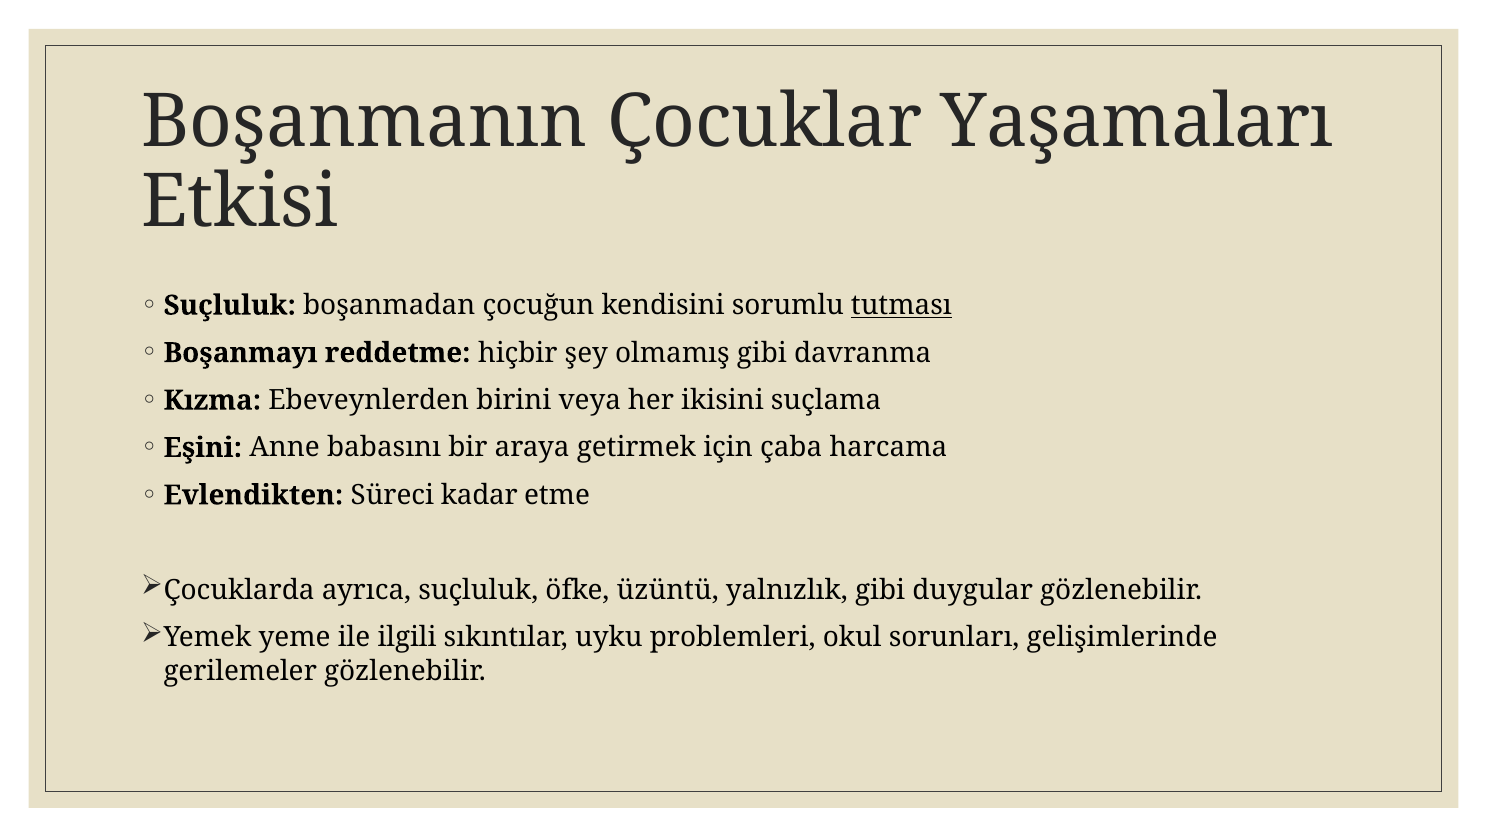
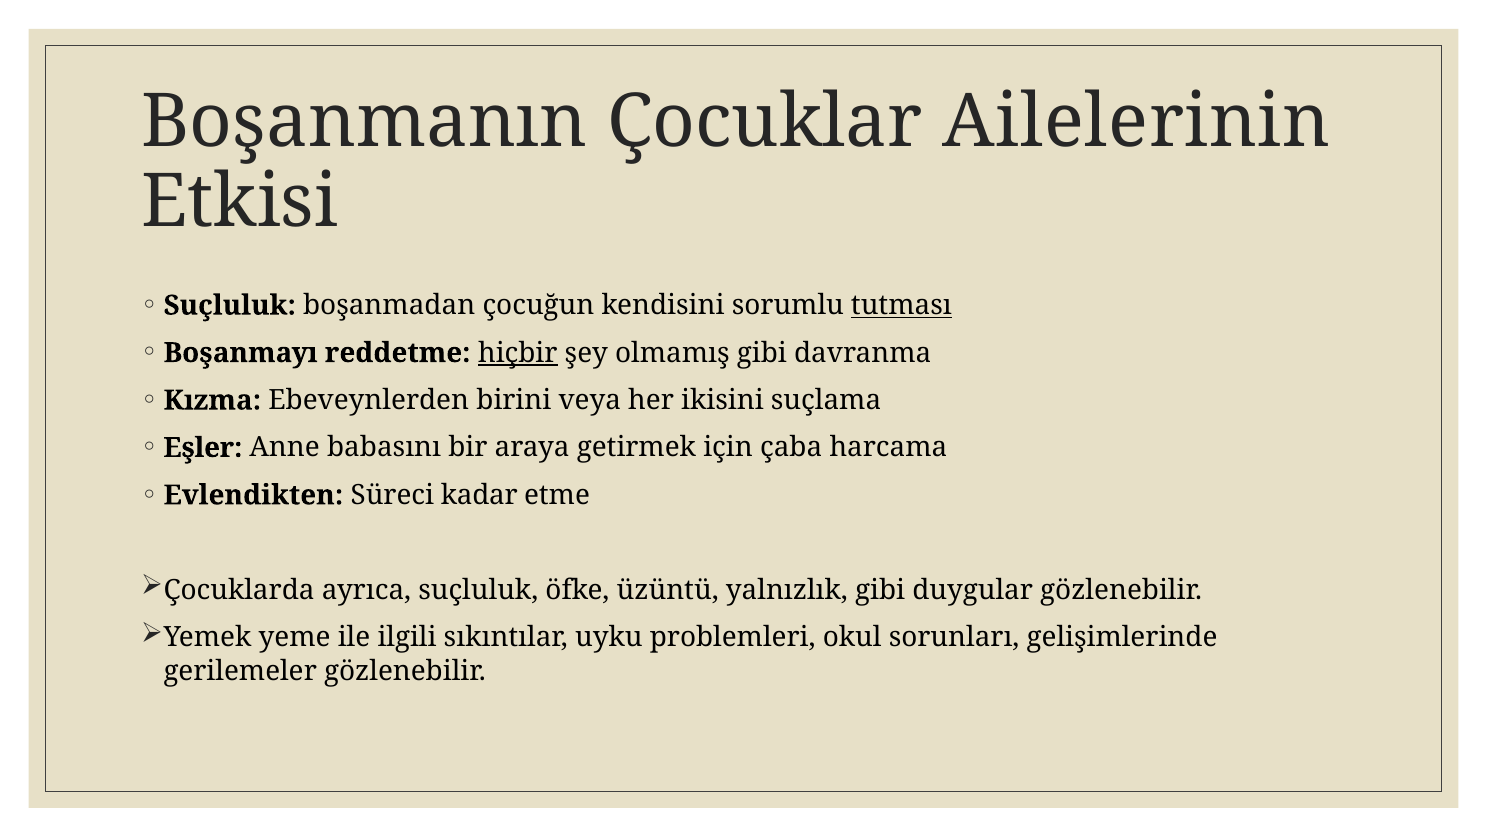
Yaşamaları: Yaşamaları -> Ailelerinin (1137, 121)
hiçbir underline: none -> present (518, 353)
Eşini: Eşini -> Eşler (203, 447)
